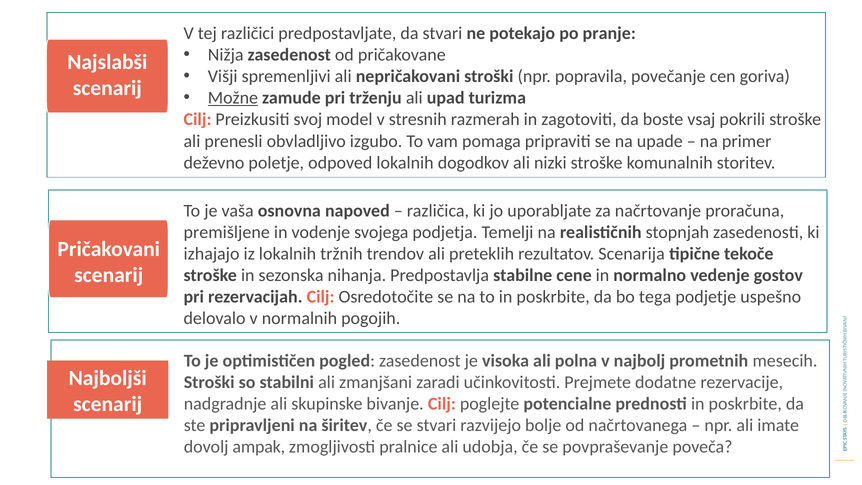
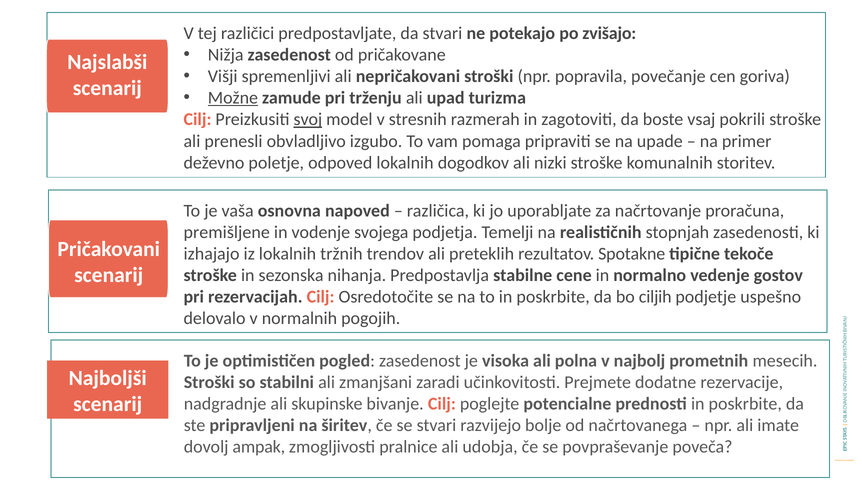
pranje: pranje -> zvišajo (609, 33)
svoj underline: none -> present (308, 119)
Scenarija: Scenarija -> Spotakne (632, 254)
tega: tega -> ciljih (655, 297)
